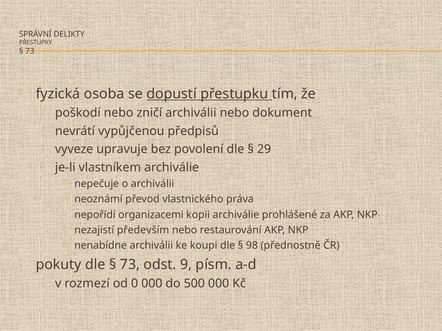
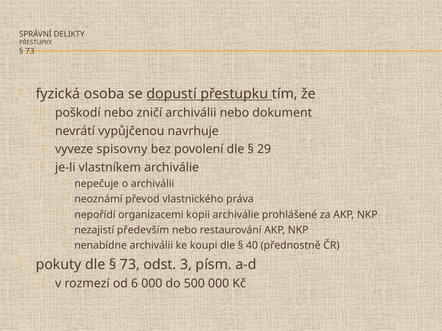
předpisů: předpisů -> navrhuje (193, 131)
upravuje: upravuje -> spisovny (122, 149)
98: 98 -> 40 (252, 246)
9: 9 -> 3 (186, 265)
0: 0 -> 6 (135, 284)
